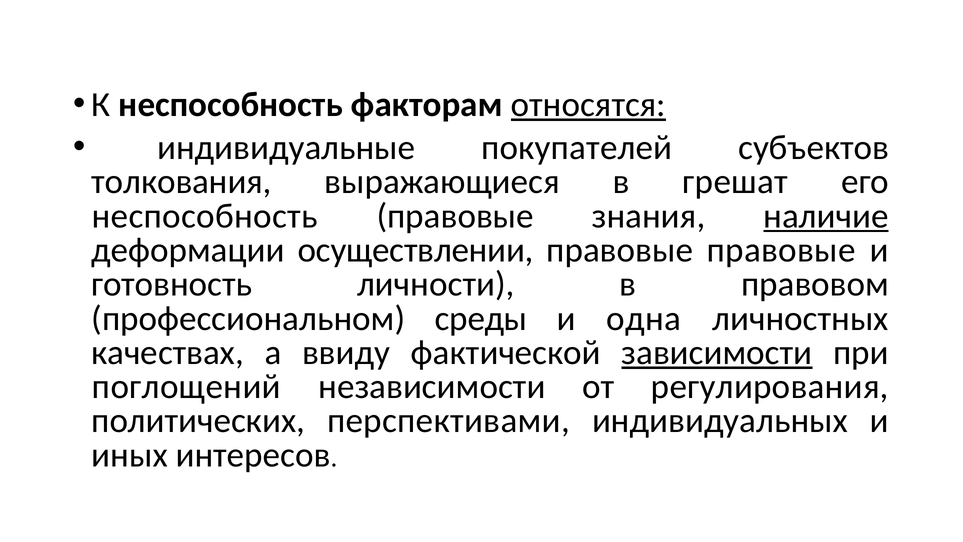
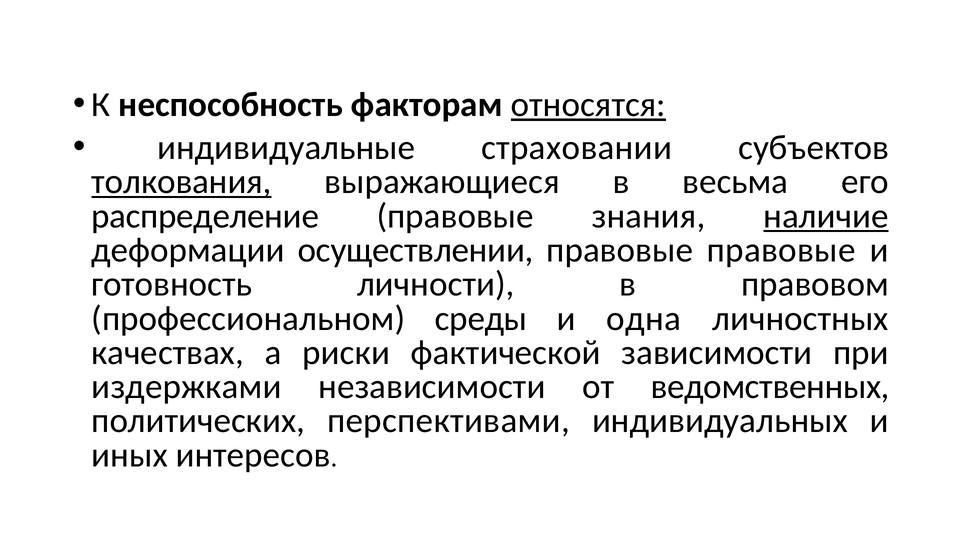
покупателей: покупателей -> страховании (577, 148)
толкования underline: none -> present (182, 182)
грешат: грешат -> весьма (735, 182)
неспособность: неспособность -> распределение (205, 216)
ввиду: ввиду -> риски (346, 352)
зависимости underline: present -> none (717, 352)
поглощений: поглощений -> издержками (186, 387)
регулирования: регулирования -> ведомственных (770, 387)
